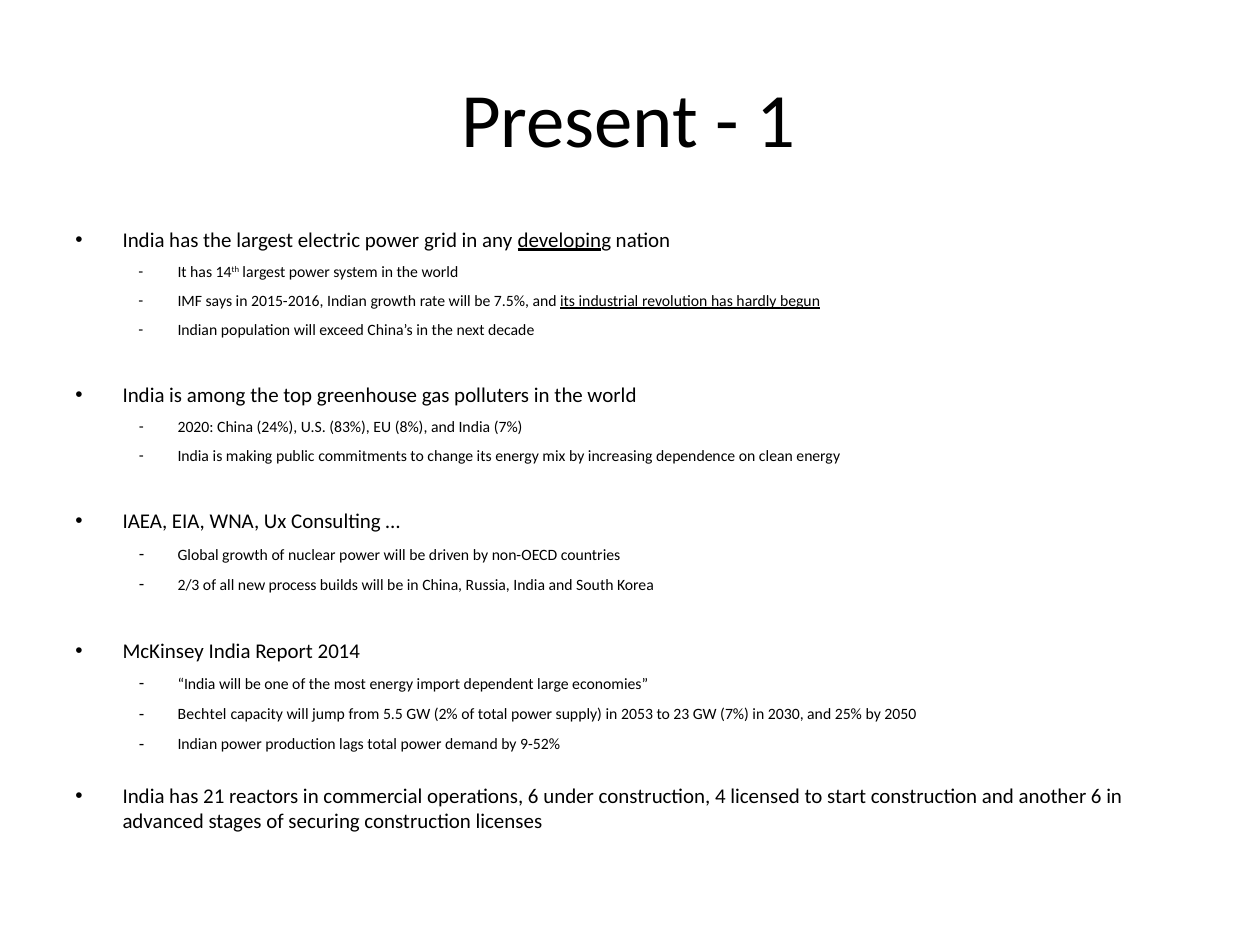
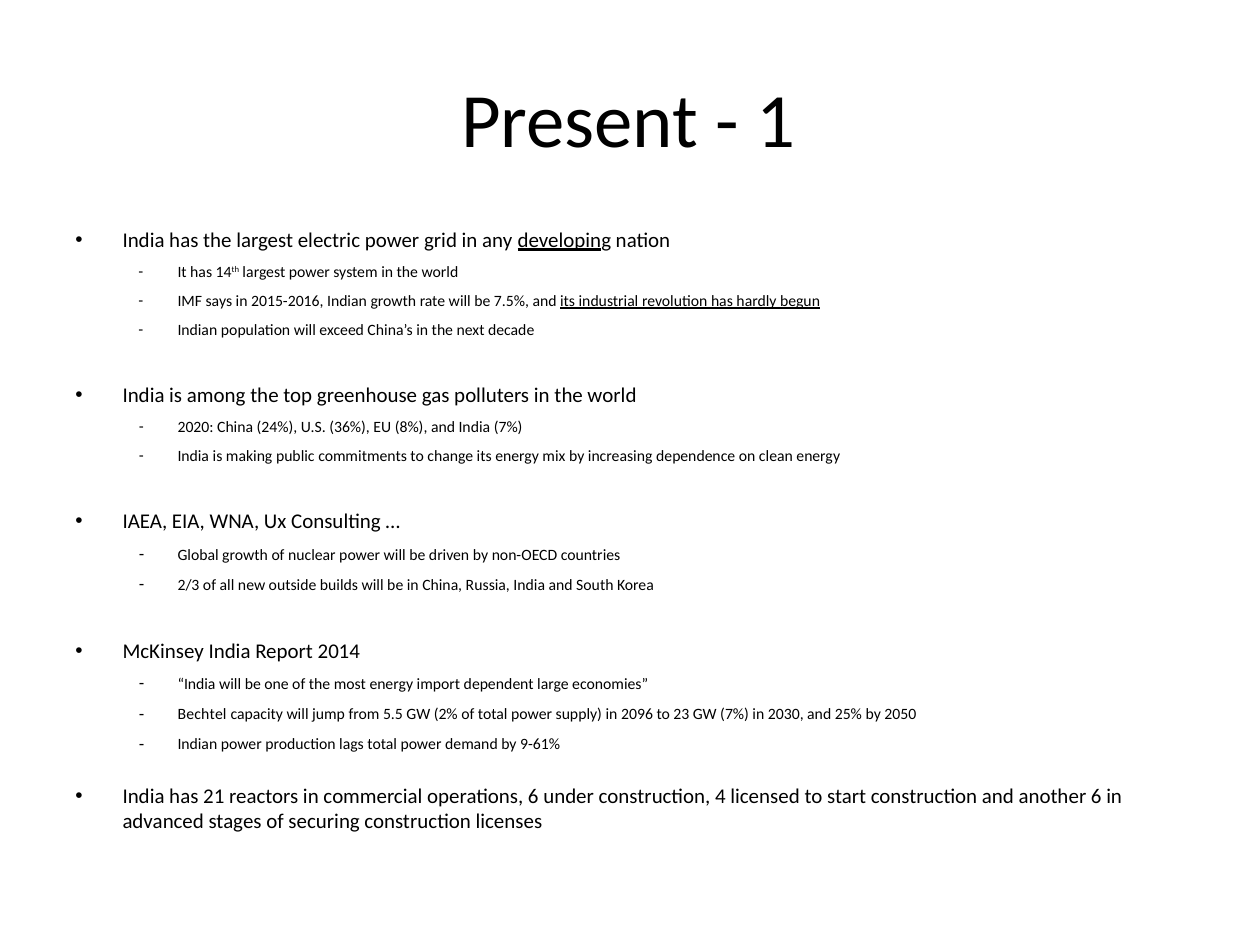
83%: 83% -> 36% (350, 427)
process: process -> outside (293, 585)
2053: 2053 -> 2096 (637, 714)
9-52%: 9-52% -> 9-61% (540, 744)
